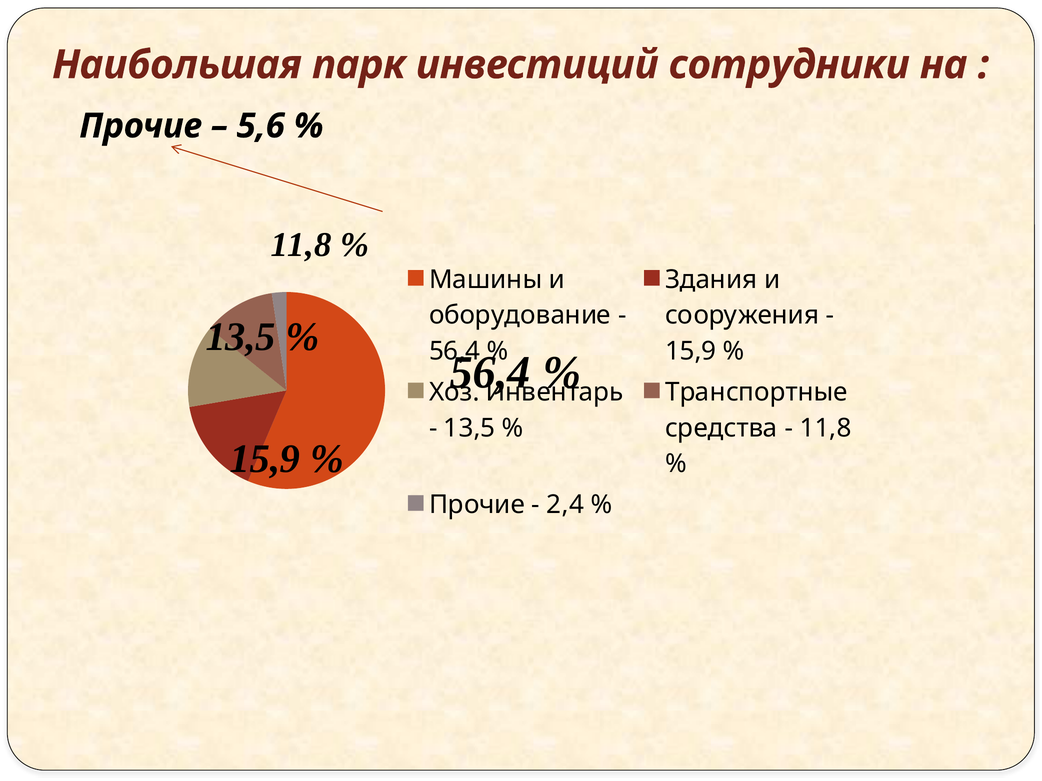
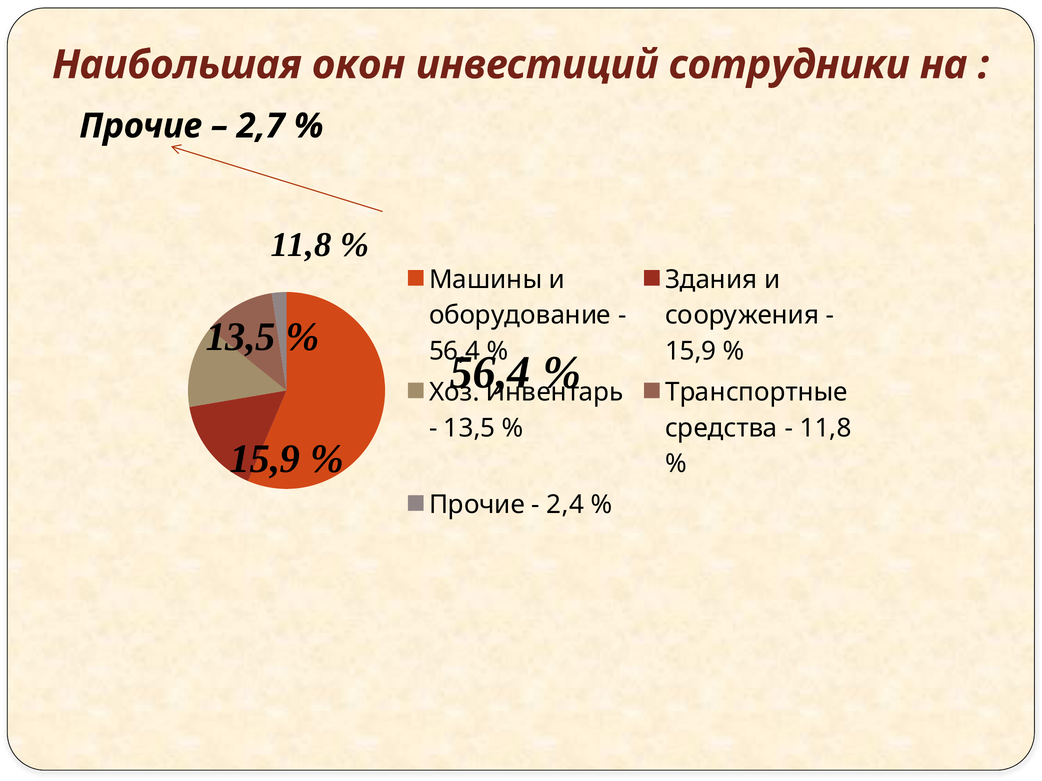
парк: парк -> окон (359, 65)
5,6: 5,6 -> 2,7 (261, 126)
